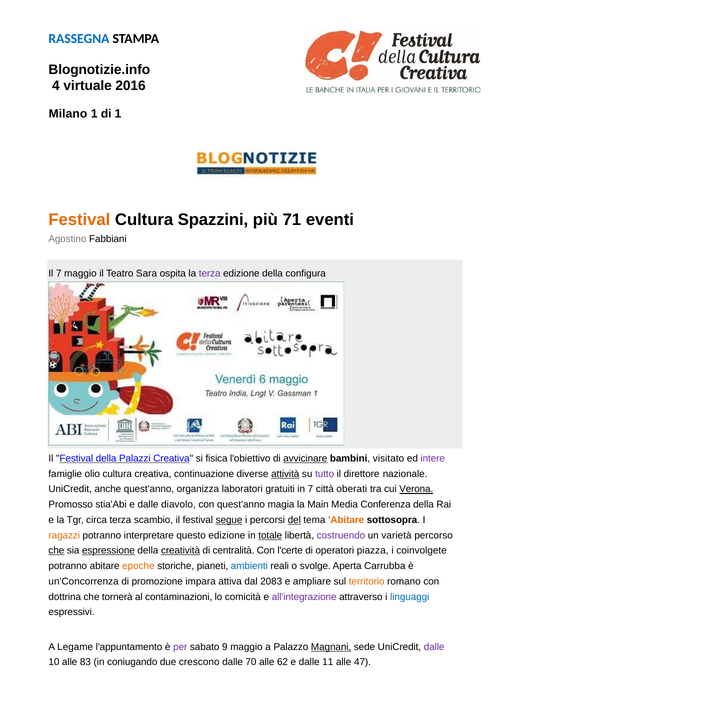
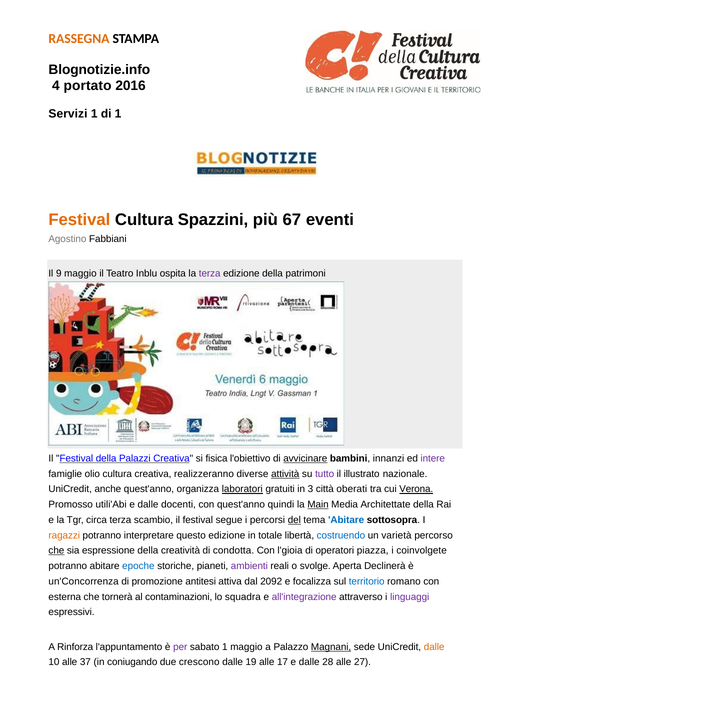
RASSEGNA colour: blue -> orange (79, 39)
virtuale: virtuale -> portato (88, 86)
Milano: Milano -> Servizi (68, 114)
71: 71 -> 67 (292, 220)
Il 7: 7 -> 9 (59, 273)
Sara: Sara -> Inblu (147, 273)
configura: configura -> patrimoni (306, 273)
visitato: visitato -> innanzi (389, 458)
continuazione: continuazione -> realizzeranno (204, 474)
direttore: direttore -> illustrato (362, 474)
laboratori underline: none -> present (242, 489)
in 7: 7 -> 3 (310, 489)
stia'Abi: stia'Abi -> utili'Abi (111, 505)
diavolo: diavolo -> docenti (178, 505)
magia: magia -> quindi (281, 505)
Main underline: none -> present (318, 505)
Conferenza: Conferenza -> Architettate (386, 505)
segue underline: present -> none (229, 520)
Abitare colour: orange -> blue (346, 520)
totale underline: present -> none (270, 535)
costruendo colour: purple -> blue (341, 535)
espressione underline: present -> none (108, 551)
creatività underline: present -> none (180, 551)
centralità: centralità -> condotta (234, 551)
l'certe: l'certe -> l'gioia (290, 551)
epoche colour: orange -> blue (138, 566)
ambienti colour: blue -> purple (249, 566)
Carrubba: Carrubba -> Declinerà (385, 566)
impara: impara -> antitesi (201, 581)
2083: 2083 -> 2092 (271, 581)
ampliare: ampliare -> focalizza (312, 581)
territorio colour: orange -> blue (367, 581)
dottrina: dottrina -> esterna (65, 597)
comicità: comicità -> squadra (243, 597)
linguaggi colour: blue -> purple (410, 597)
Legame: Legame -> Rinforza (75, 647)
sabato 9: 9 -> 1 (225, 647)
dalle colour: purple -> orange (434, 647)
83: 83 -> 37 (85, 662)
70: 70 -> 19 (251, 662)
62: 62 -> 17 (282, 662)
11: 11 -> 28 (328, 662)
47: 47 -> 27 (363, 662)
